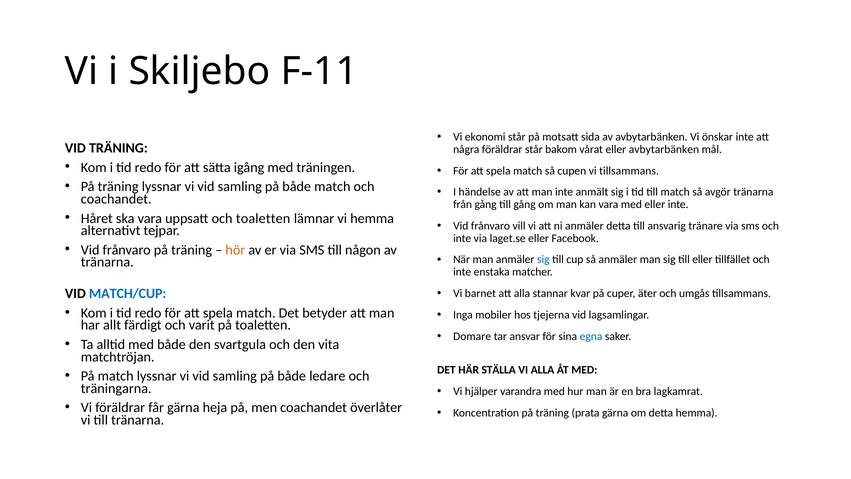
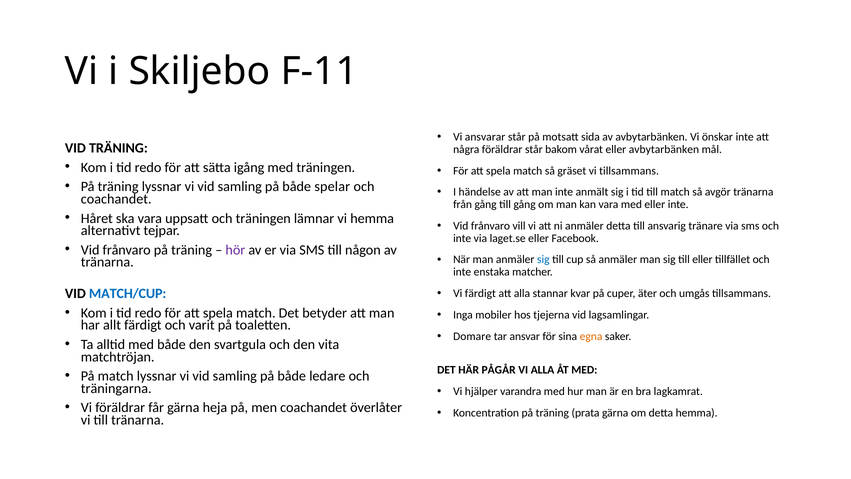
ekonomi: ekonomi -> ansvarar (485, 137)
cupen: cupen -> gräset (572, 171)
både match: match -> spelar (332, 187)
och toaletten: toaletten -> träningen (263, 218)
hör colour: orange -> purple (235, 250)
Vi barnet: barnet -> färdigt (480, 293)
egna colour: blue -> orange (591, 336)
STÄLLA: STÄLLA -> PÅGÅR (499, 370)
